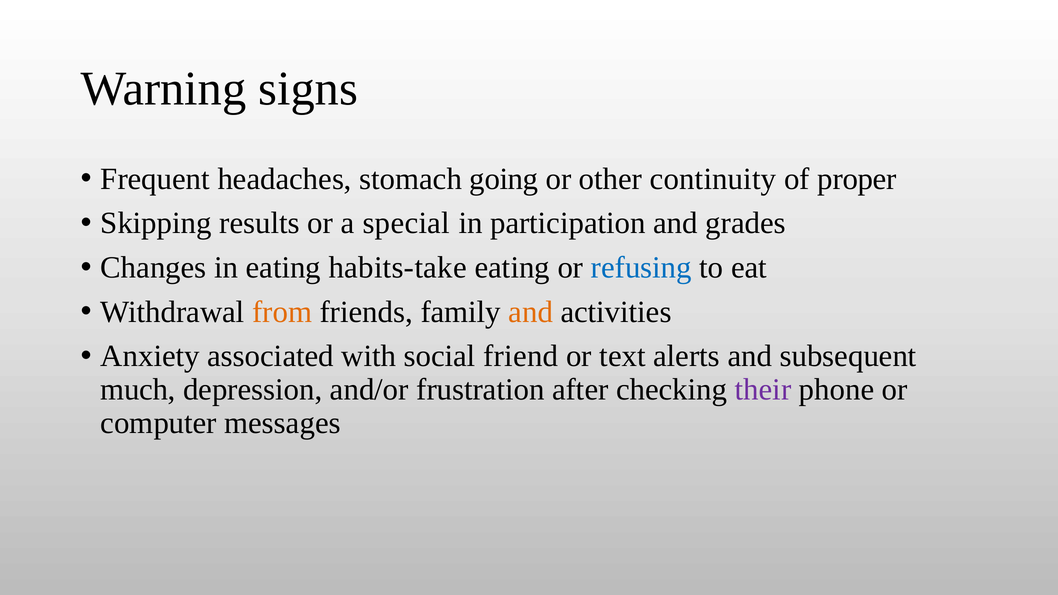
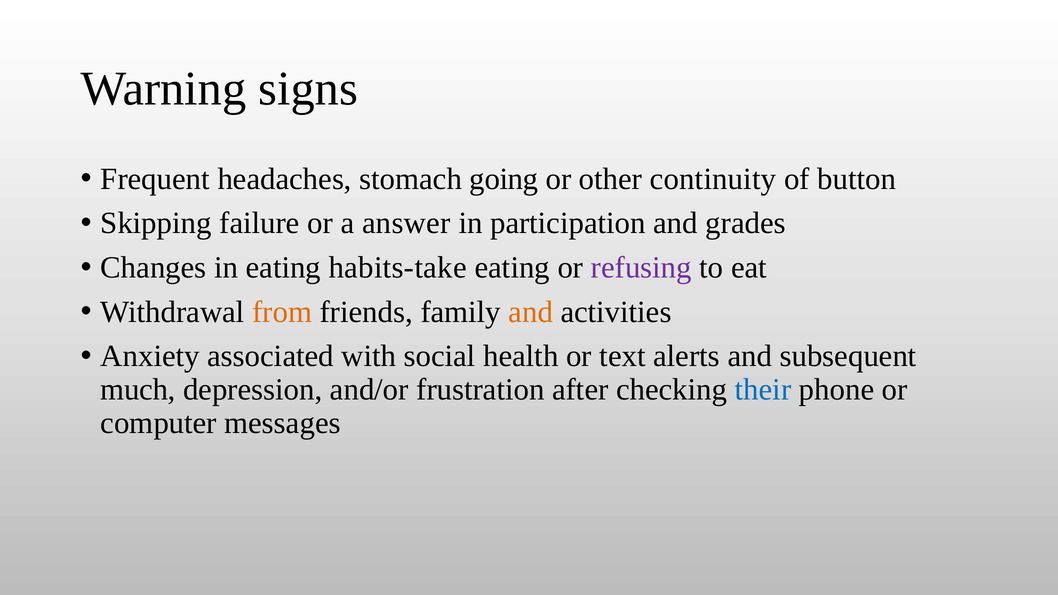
proper: proper -> button (857, 179)
results: results -> failure (259, 223)
special: special -> answer (406, 223)
refusing colour: blue -> purple (641, 268)
friend: friend -> health (521, 356)
their colour: purple -> blue (763, 390)
